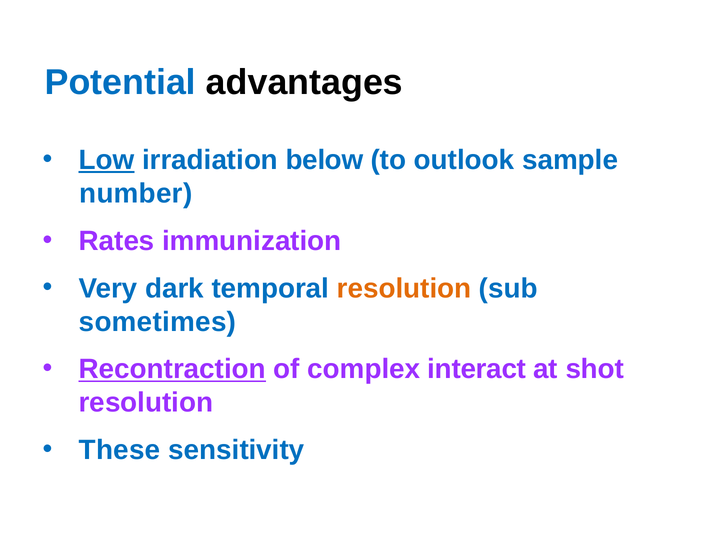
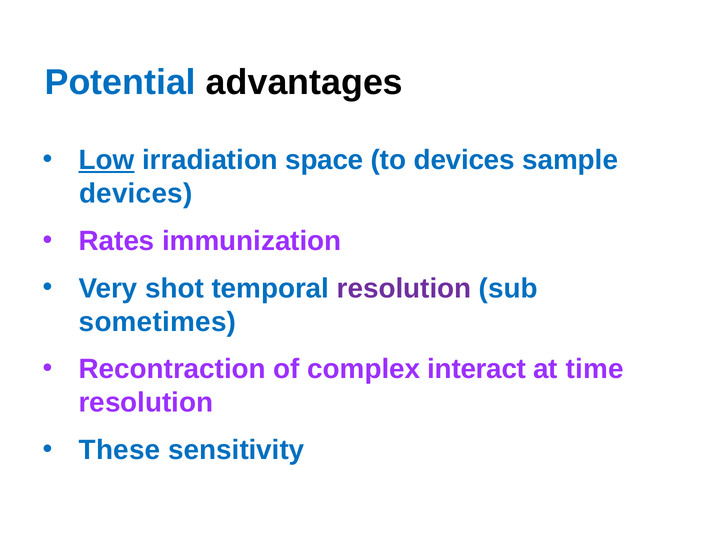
below: below -> space (324, 160)
to outlook: outlook -> devices (464, 160)
number: number -> devices (136, 193)
dark: dark -> shot (175, 288)
resolution colour: orange -> purple (404, 288)
Recontraction underline: present -> none (172, 369)
shot: shot -> time (595, 369)
